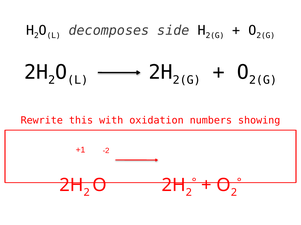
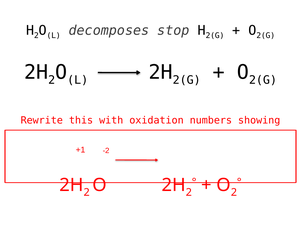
side: side -> stop (173, 30)
